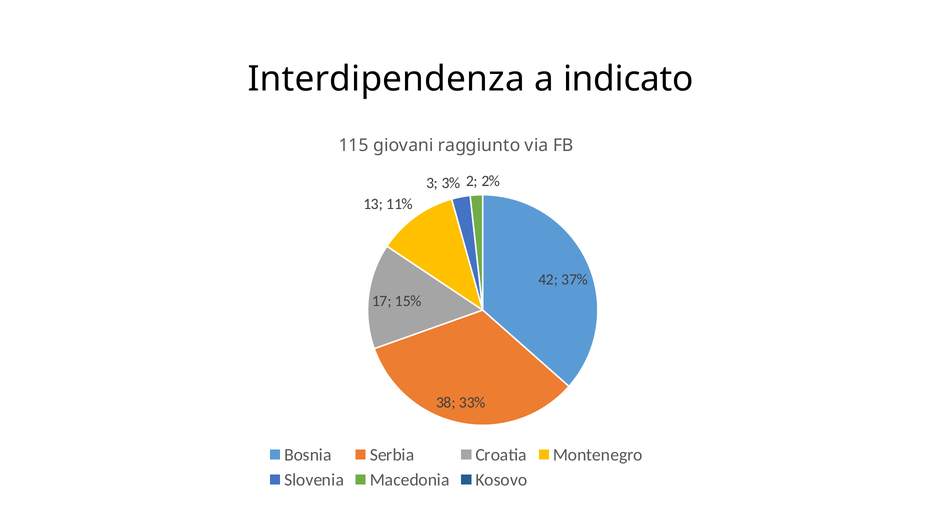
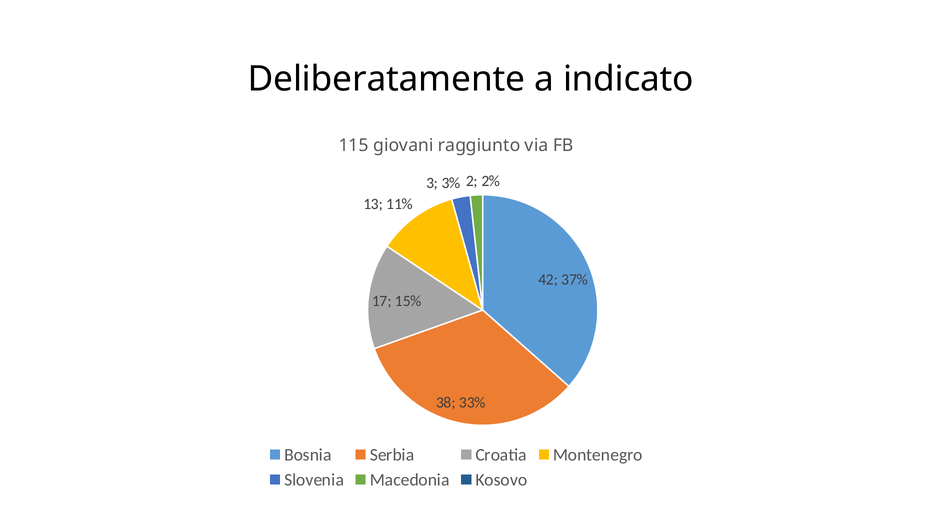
Interdipendenza: Interdipendenza -> Deliberatamente (386, 79)
